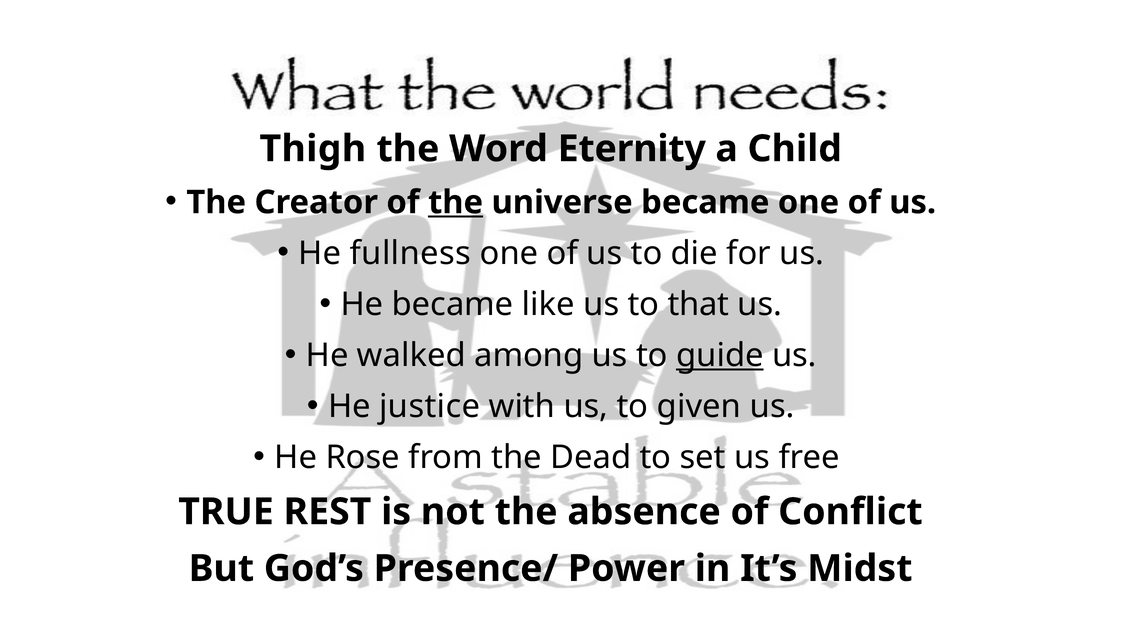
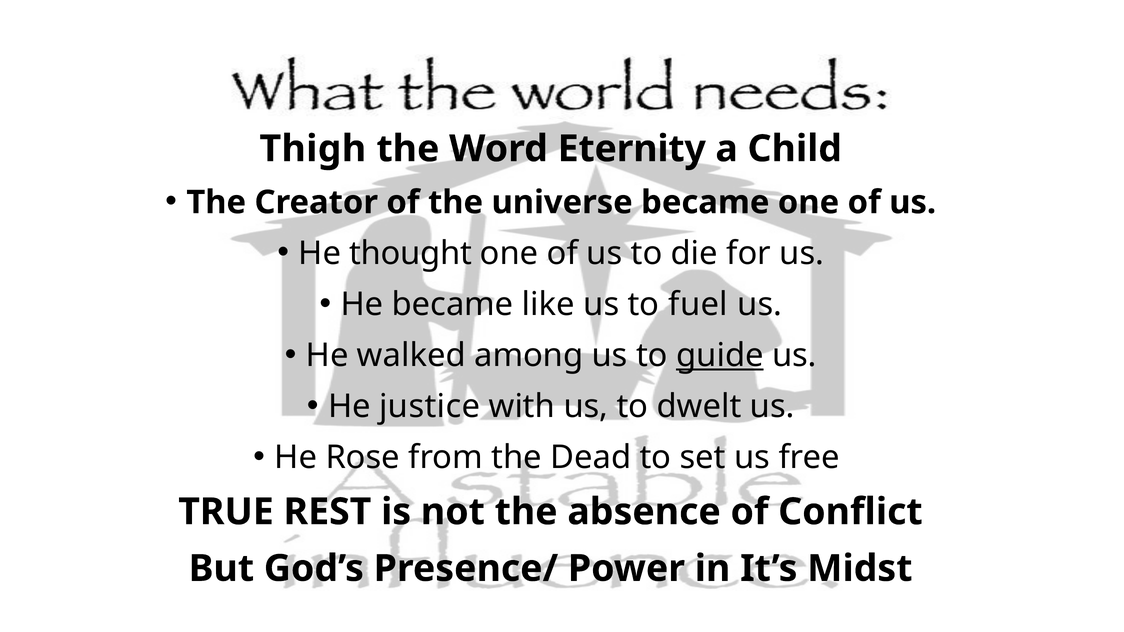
the underline: present -> none (456, 202)
fullness: fullness -> thought (411, 254)
that: that -> fuel (698, 305)
given: given -> dwelt (699, 407)
